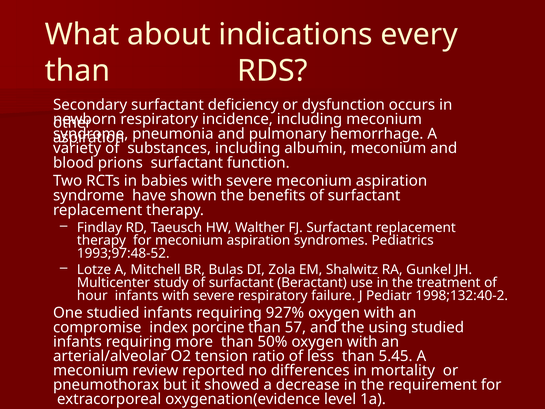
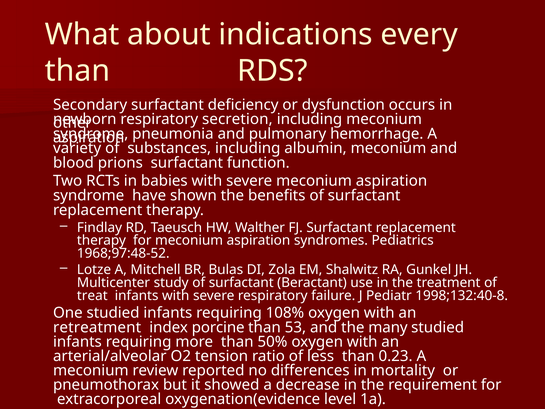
incidence: incidence -> secretion (237, 119)
1993;97:48-52: 1993;97:48-52 -> 1968;97:48-52 (123, 253)
hour: hour -> treat (92, 295)
1998;132:40-2: 1998;132:40-2 -> 1998;132:40-8 (462, 295)
927%: 927% -> 108% (285, 313)
compromise: compromise -> retreatment (97, 327)
57: 57 -> 53 (295, 327)
using: using -> many (388, 327)
5.45: 5.45 -> 0.23 (396, 356)
